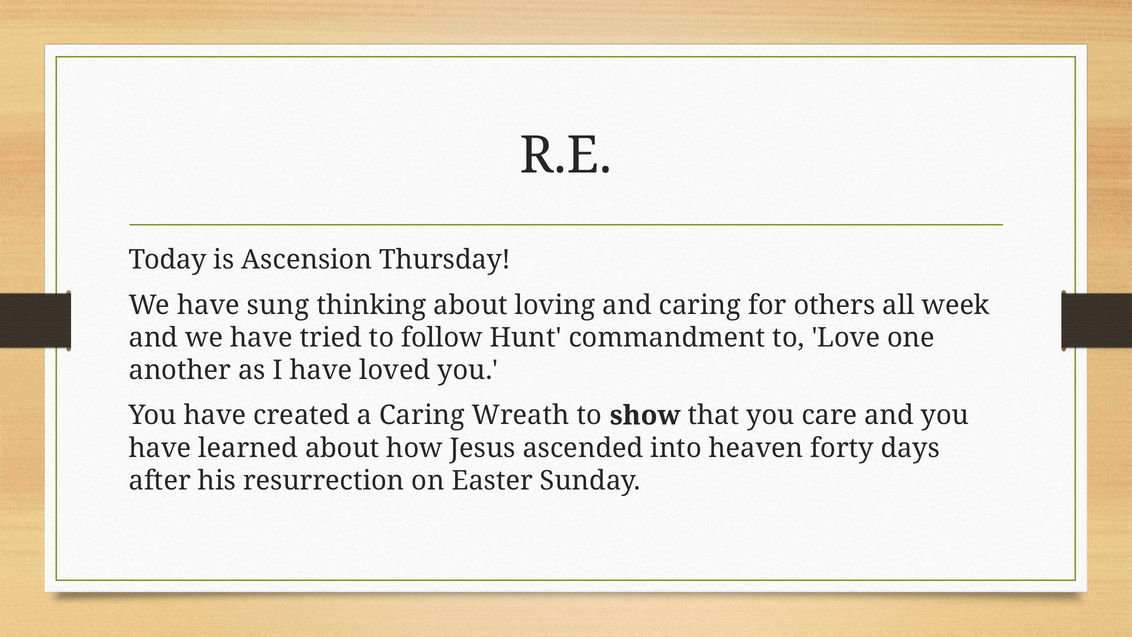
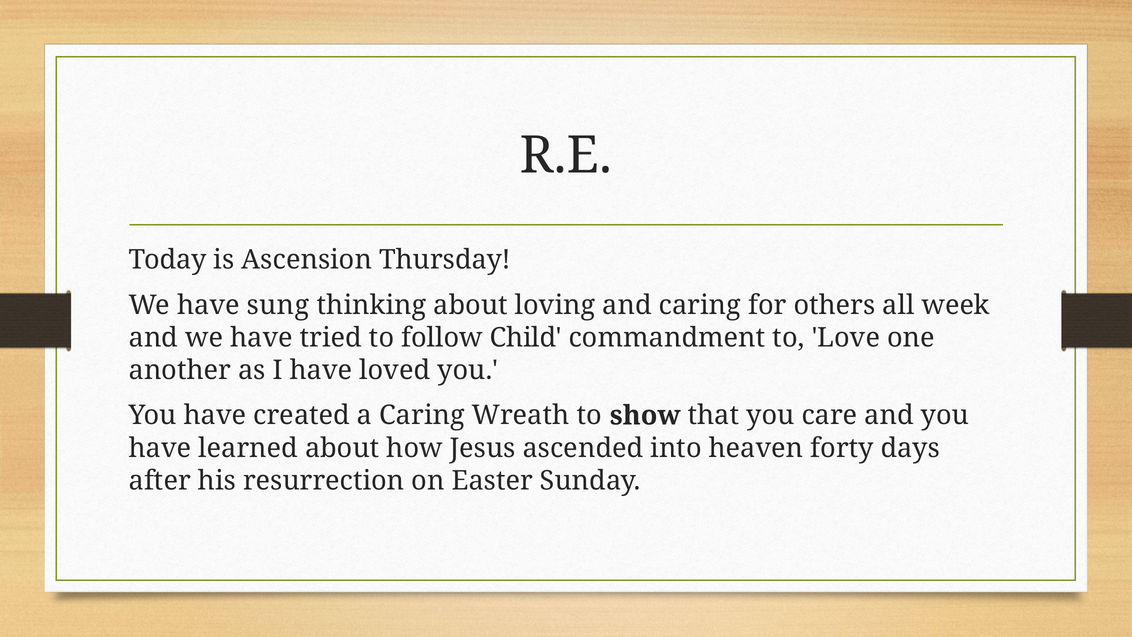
Hunt: Hunt -> Child (526, 338)
